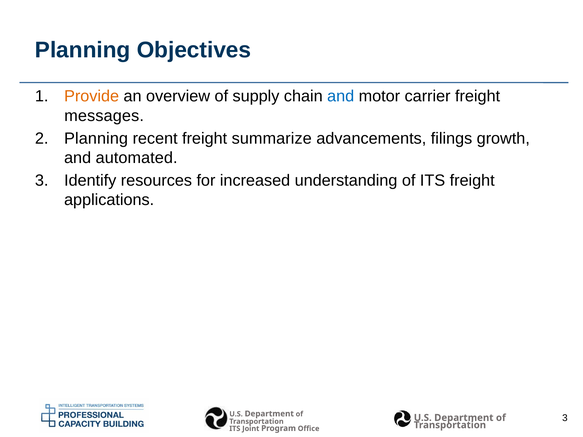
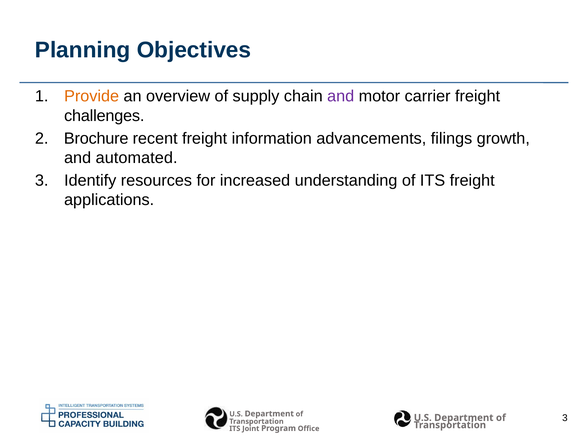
and colour: blue -> purple (341, 96)
messages: messages -> challenges (104, 116)
Planning: Planning -> Brochure (96, 138)
summarize: summarize -> information (272, 138)
